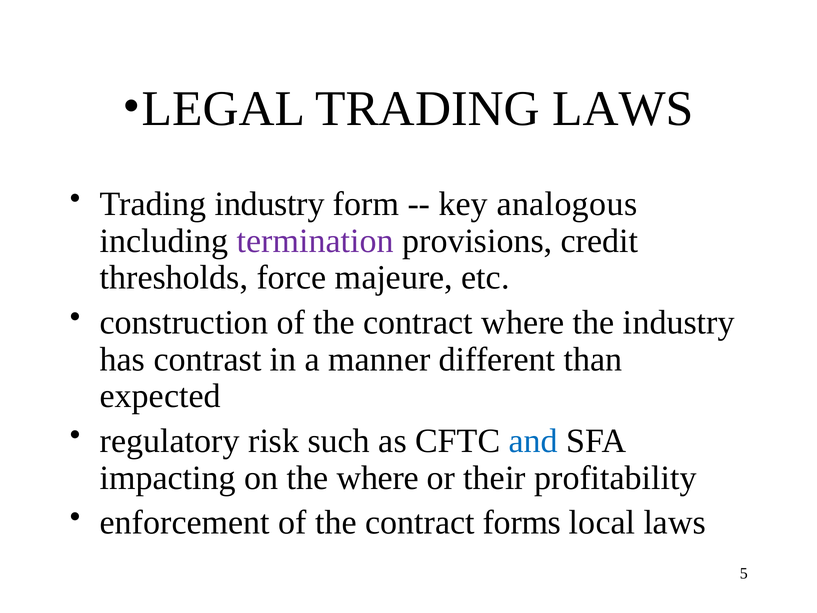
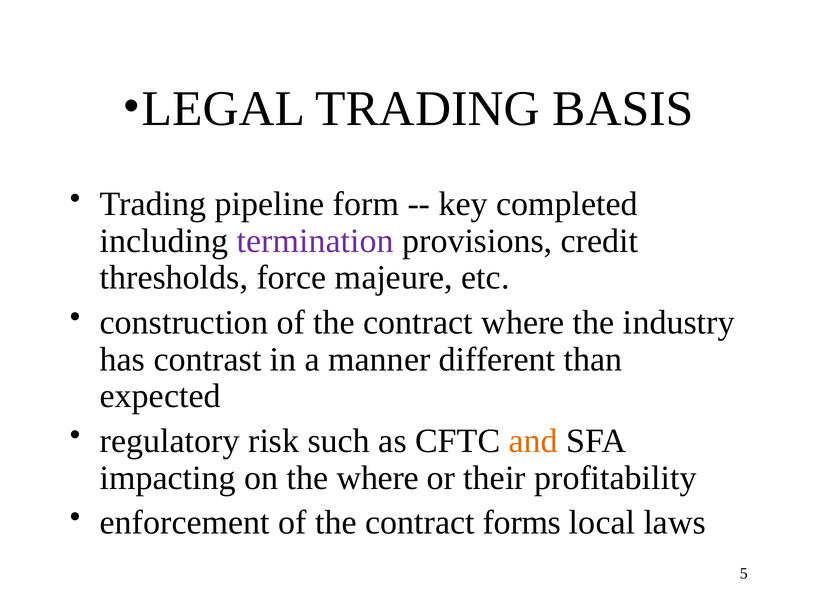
TRADING LAWS: LAWS -> BASIS (623, 109)
Trading industry: industry -> pipeline (270, 204)
analogous: analogous -> completed (567, 204)
and colour: blue -> orange (533, 441)
